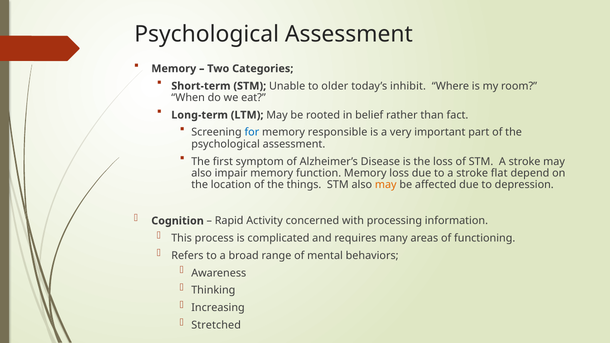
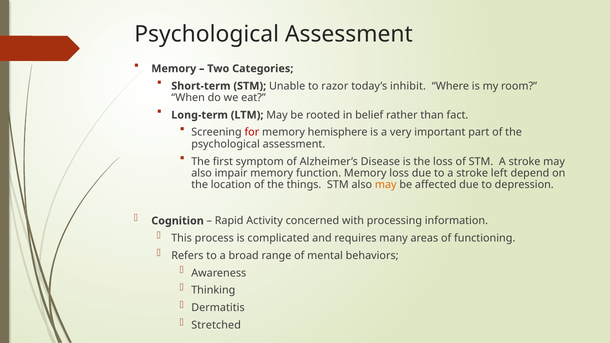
older: older -> razor (335, 86)
for colour: blue -> red (252, 132)
responsible: responsible -> hemisphere (338, 132)
flat: flat -> left (499, 173)
Increasing: Increasing -> Dermatitis (218, 308)
